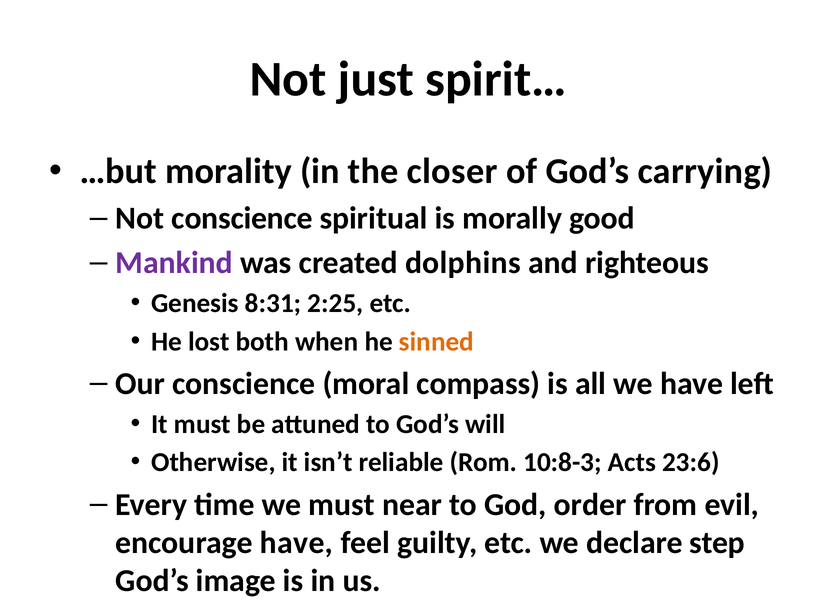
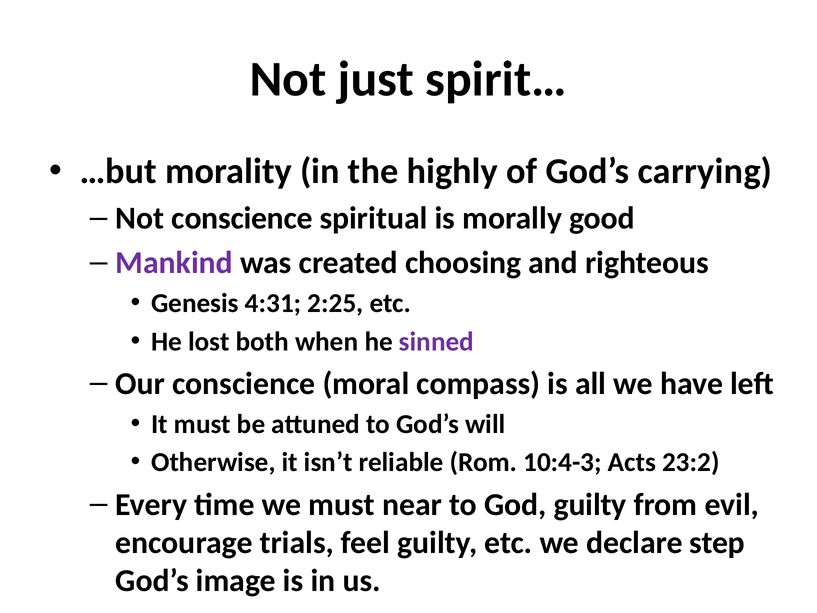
closer: closer -> highly (452, 171)
dolphins: dolphins -> choosing (463, 263)
8:31: 8:31 -> 4:31 (273, 303)
sinned colour: orange -> purple (436, 341)
10:8-3: 10:8-3 -> 10:4-3 (562, 462)
23:6: 23:6 -> 23:2 (691, 462)
God order: order -> guilty (590, 504)
encourage have: have -> trials (297, 542)
